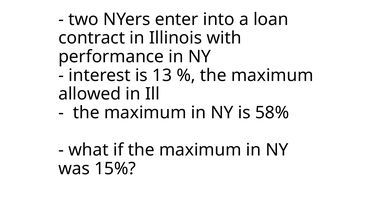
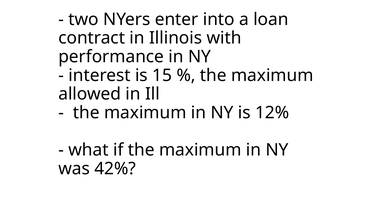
13: 13 -> 15 (162, 75)
58%: 58% -> 12% (272, 113)
15%: 15% -> 42% (115, 169)
